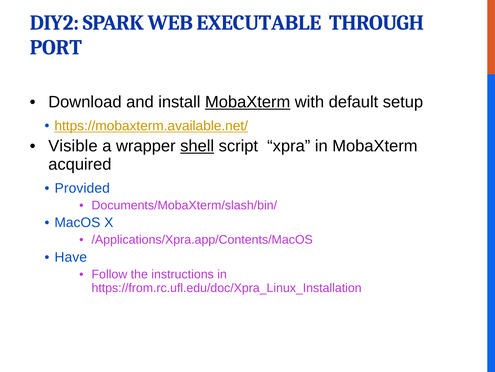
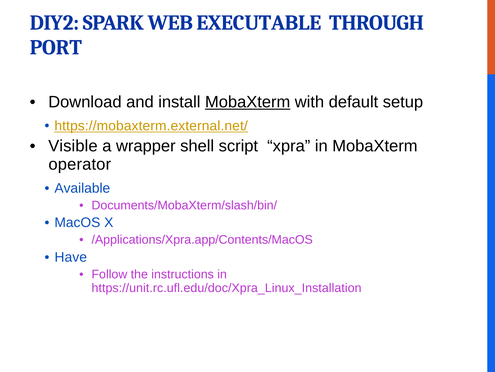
https://mobaxterm.available.net/: https://mobaxterm.available.net/ -> https://mobaxterm.external.net/ (151, 126)
shell underline: present -> none (197, 146)
acquired: acquired -> operator (80, 164)
Provided: Provided -> Available (82, 188)
https://from.rc.ufl.edu/doc/Xpra_Linux_Installation: https://from.rc.ufl.edu/doc/Xpra_Linux_Installation -> https://unit.rc.ufl.edu/doc/Xpra_Linux_Installation (227, 288)
